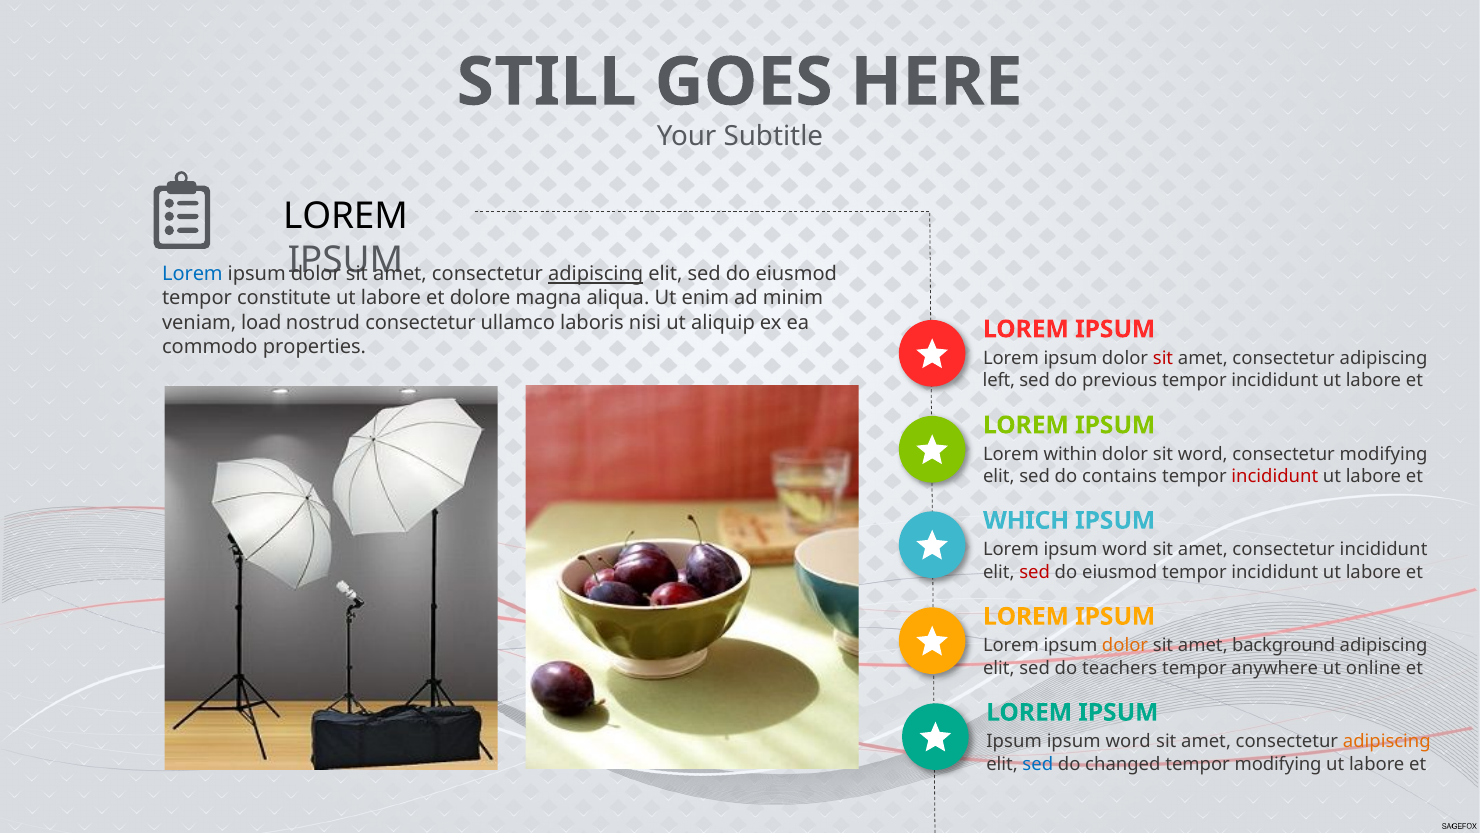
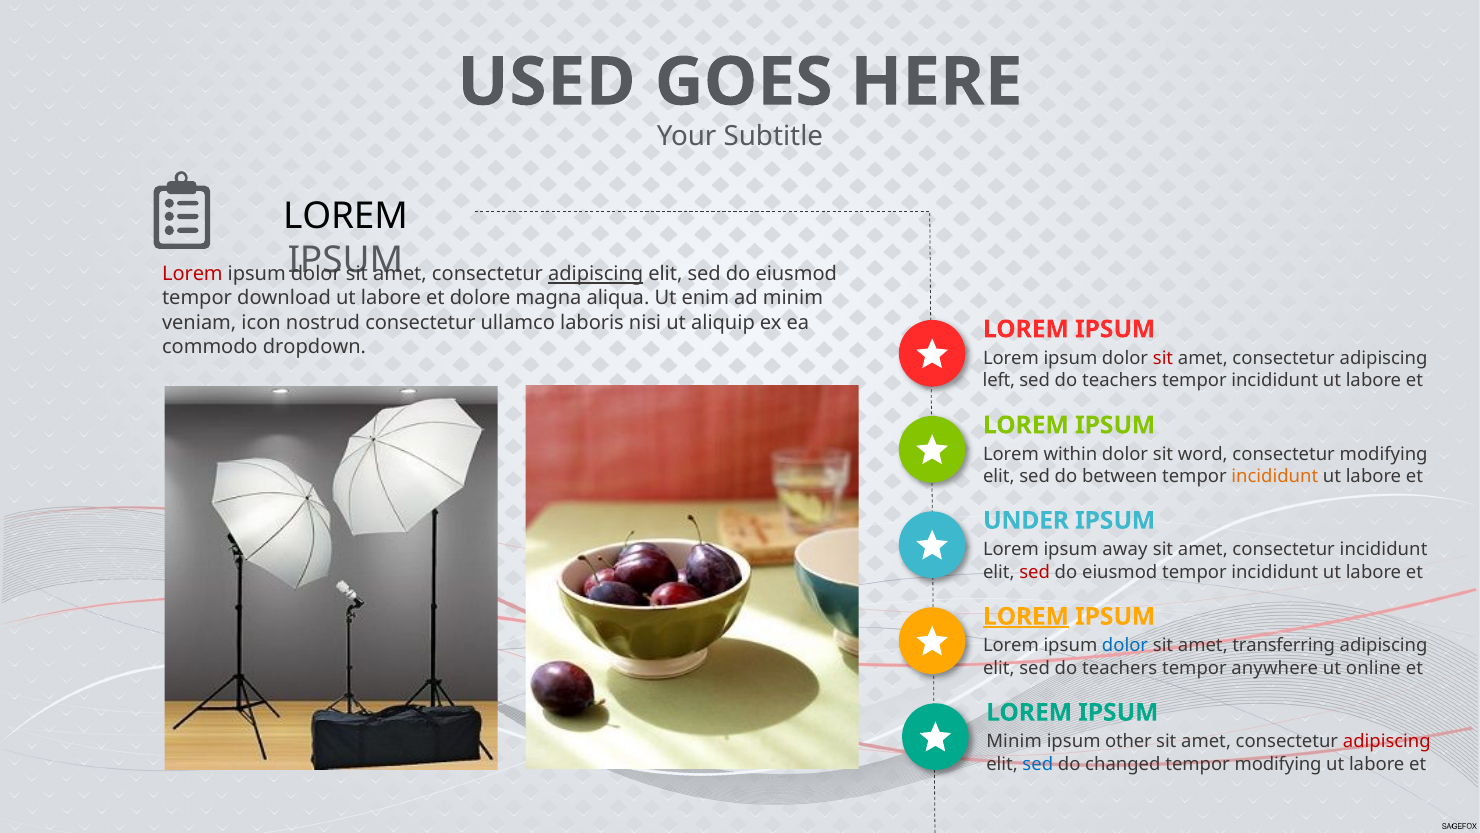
STILL: STILL -> USED (546, 82)
Lorem colour: blue -> red (192, 274)
constitute: constitute -> download (284, 298)
load: load -> icon (261, 322)
properties: properties -> dropdown (314, 346)
previous: previous -> teachers (1120, 380)
contains: contains -> between (1120, 476)
incididunt colour: red -> orange (1275, 476)
WHICH: WHICH -> UNDER (1026, 520)
Lorem ipsum word: word -> away (1125, 549)
LOREM underline: none -> present (1026, 616)
dolor colour: orange -> blue (1125, 645)
background: background -> transferring (1284, 645)
Ipsum: Ipsum -> Minim (1014, 741)
word: word -> other (1128, 741)
adipiscing colour: orange -> red (1387, 741)
